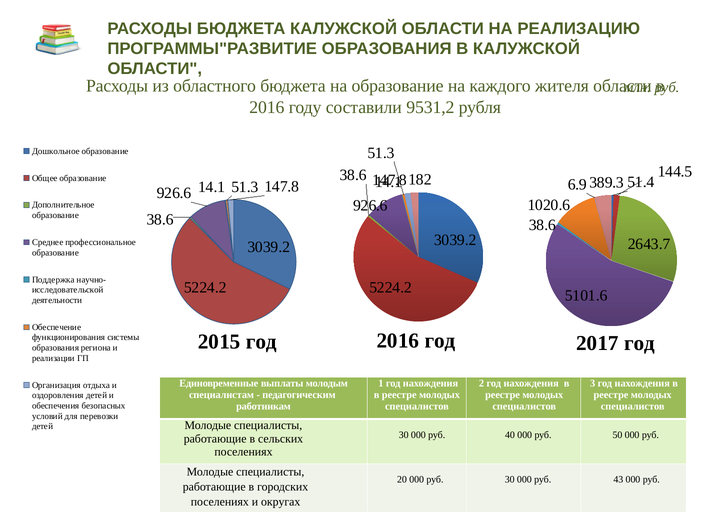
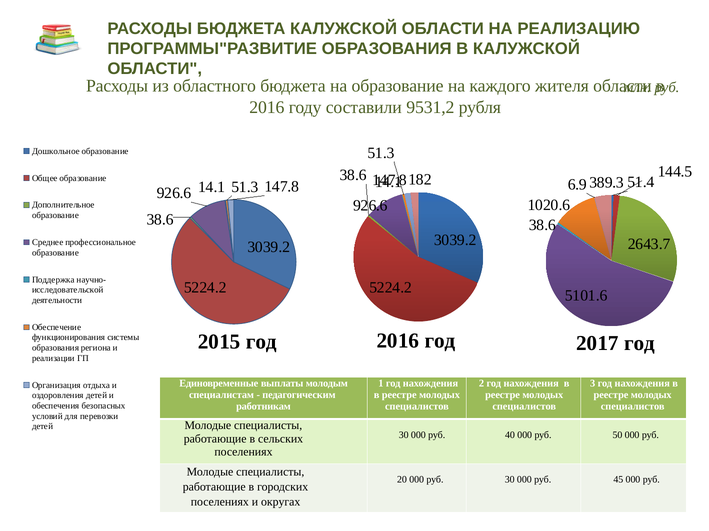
43: 43 -> 45 (618, 480)
